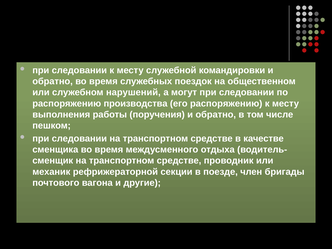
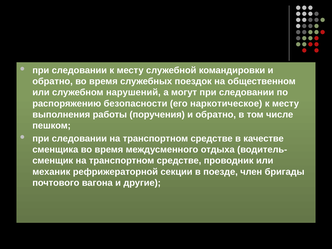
производства: производства -> безопасности (136, 103)
его распоряжению: распоряжению -> наркотическое (226, 103)
